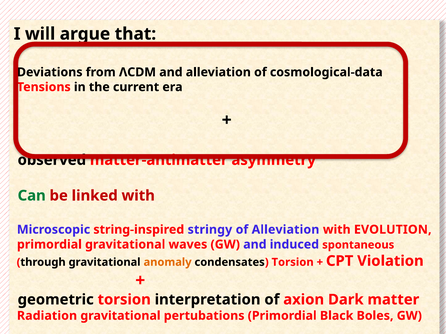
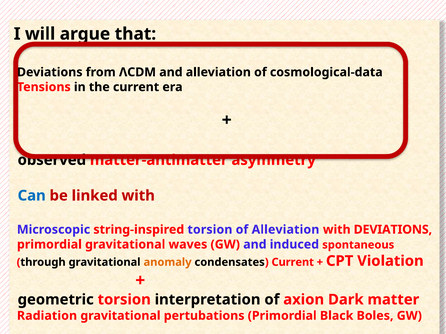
Can colour: green -> blue (32, 196)
string-inspired stringy: stringy -> torsion (210, 230)
with EVOLUTION: EVOLUTION -> DEVIATIONS (393, 230)
condensates Torsion: Torsion -> Current (293, 263)
